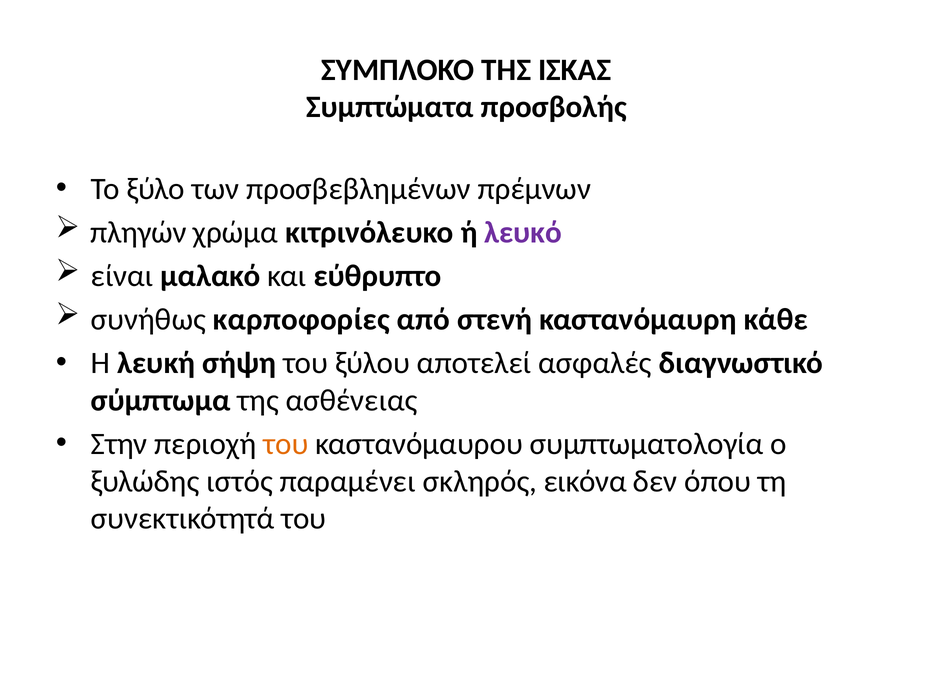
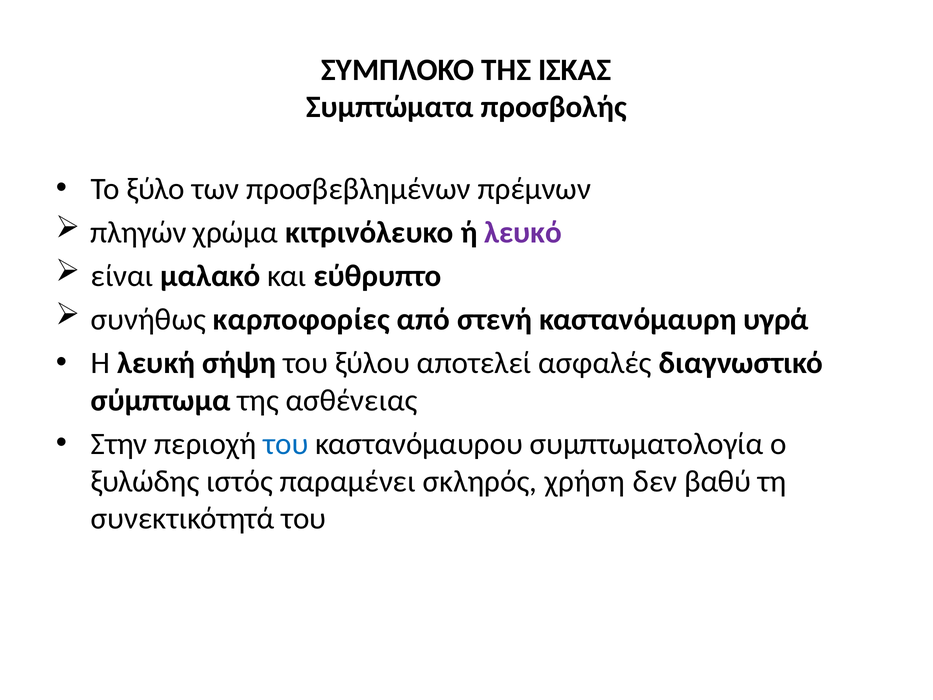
κάθε: κάθε -> υγρά (776, 319)
του colour: orange -> blue (286, 444)
εικόνα: εικόνα -> χρήση (585, 481)
όπου: όπου -> βαθύ (718, 481)
